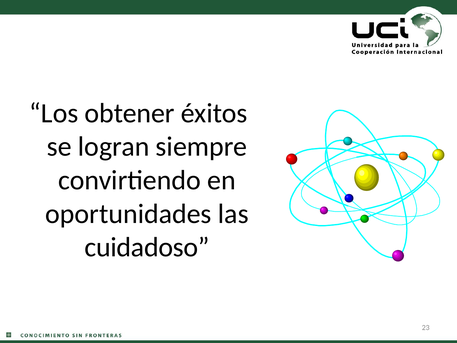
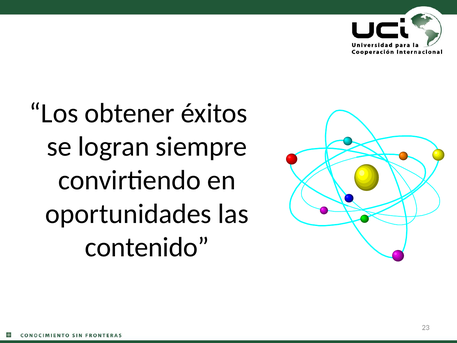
cuidadoso: cuidadoso -> contenido (147, 247)
